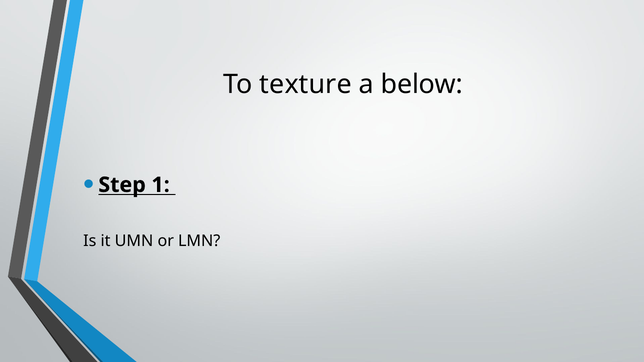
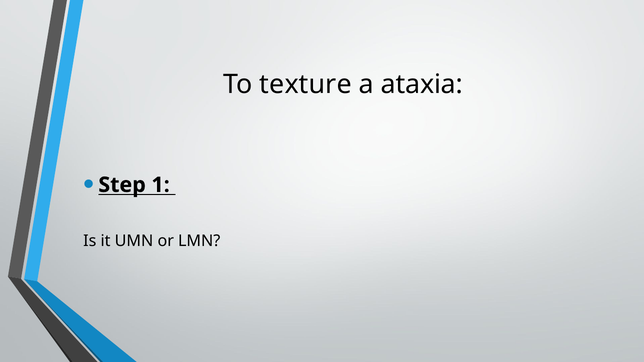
below: below -> ataxia (422, 84)
